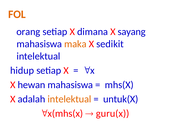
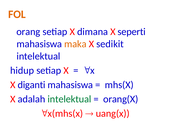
sayang: sayang -> seperti (132, 32)
hewan: hewan -> diganti (32, 84)
intelektual colour: orange -> green (69, 99)
untuk(X: untuk(X -> orang(X (121, 99)
guru(x: guru(x -> uang(x (113, 113)
